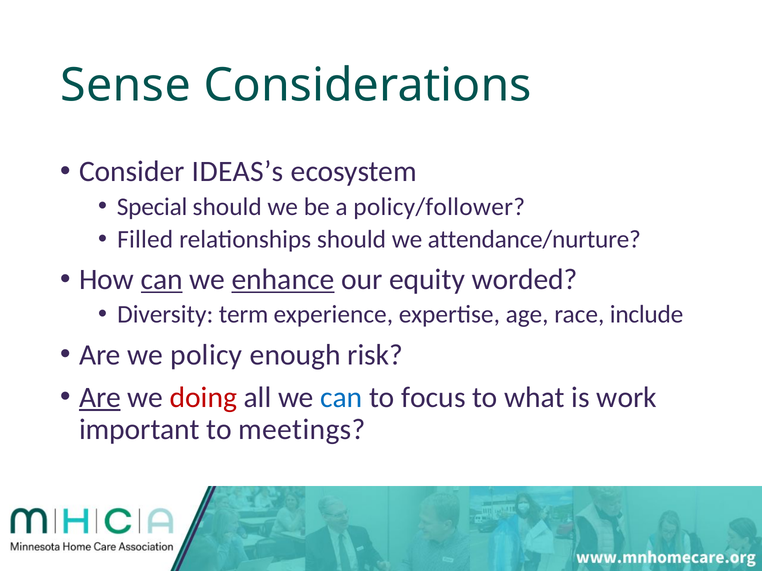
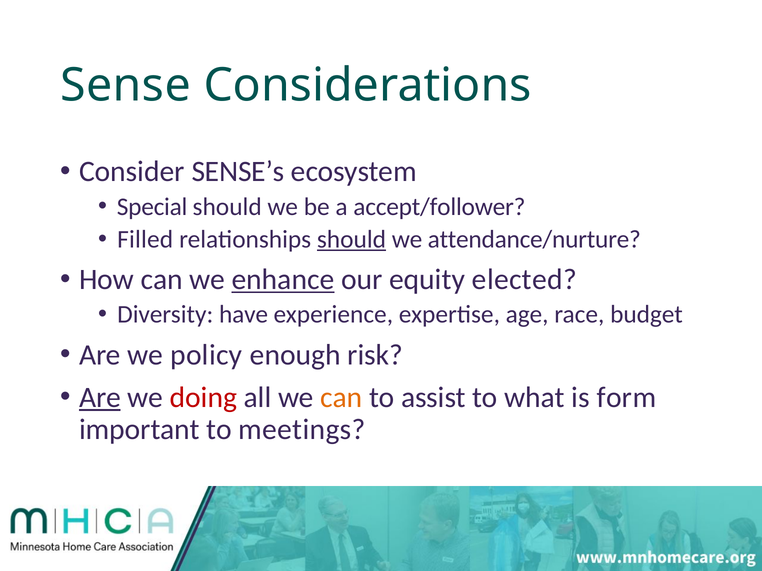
IDEAS’s: IDEAS’s -> SENSE’s (238, 172)
policy/follower: policy/follower -> accept/follower (439, 207)
should underline: none -> present (351, 240)
can underline: present -> none (162, 280)
worded: worded -> elected (524, 280)
term: term -> have (244, 315)
include: include -> budget (646, 315)
can colour: blue -> orange (341, 398)
focus: focus -> assist (433, 398)
work: work -> form (626, 398)
